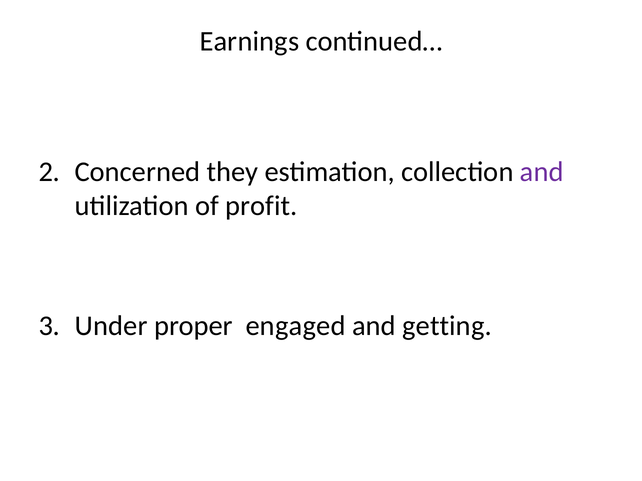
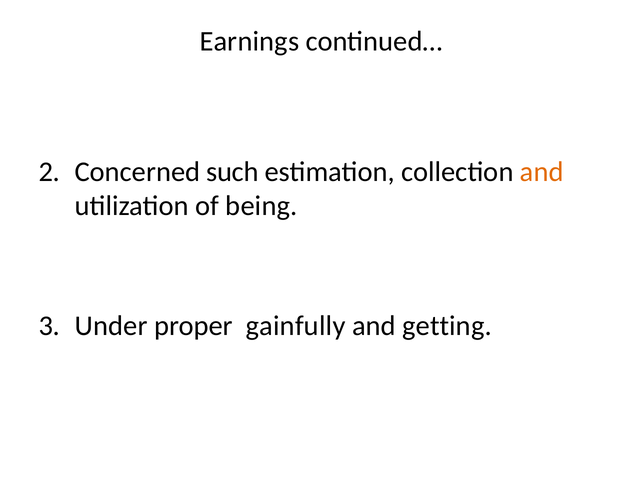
they: they -> such (233, 172)
and colour: purple -> orange (542, 172)
profit: profit -> being (261, 206)
engaged: engaged -> gainfully (296, 326)
